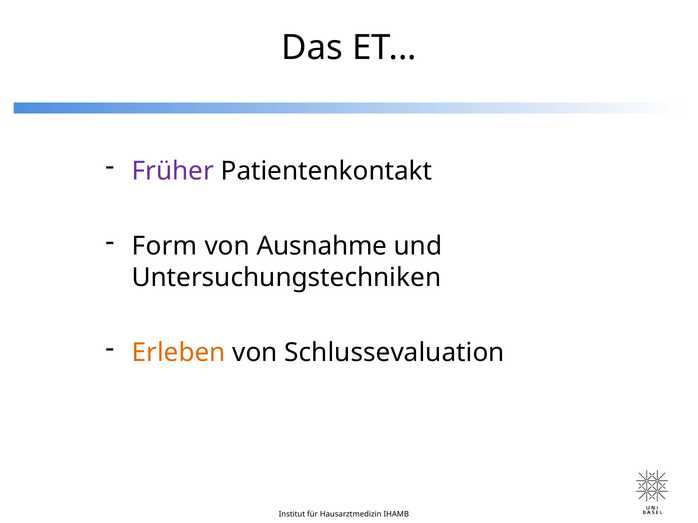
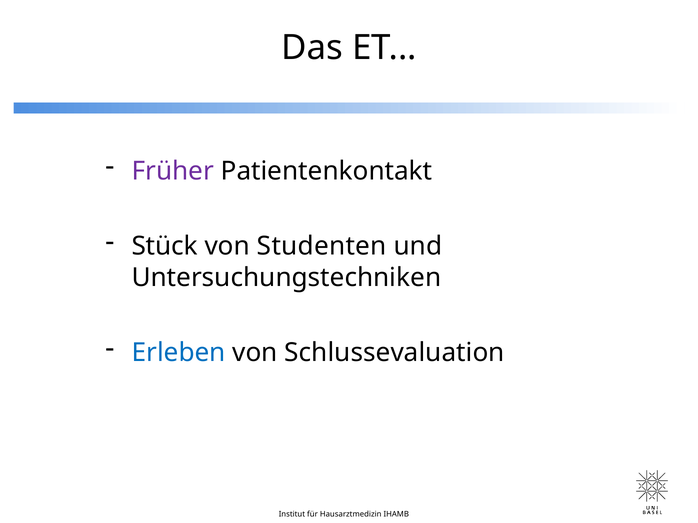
Form: Form -> Stück (165, 246)
Ausnahme: Ausnahme -> Studenten (322, 246)
Erleben colour: orange -> blue (179, 353)
